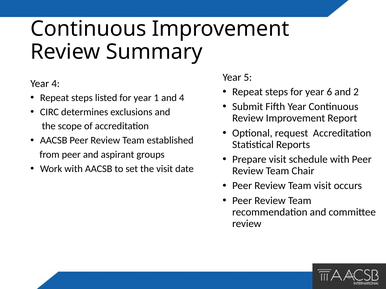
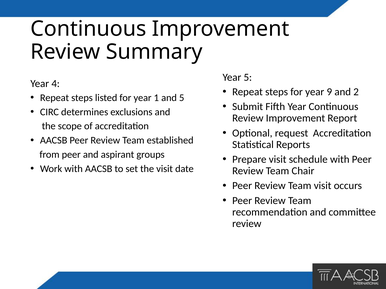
6: 6 -> 9 (329, 92)
and 4: 4 -> 5 (182, 98)
